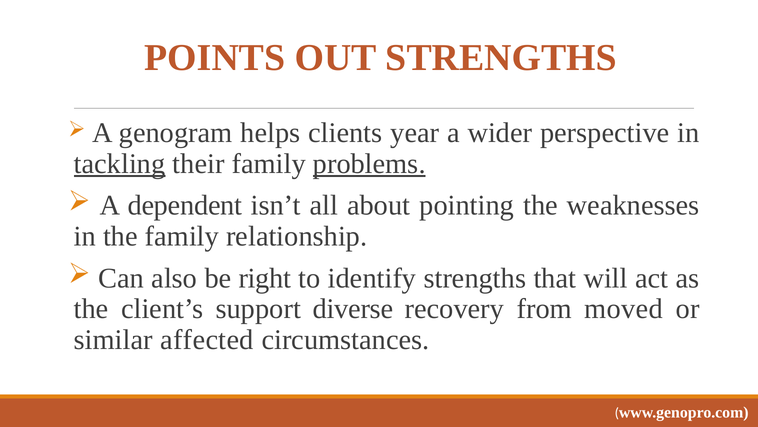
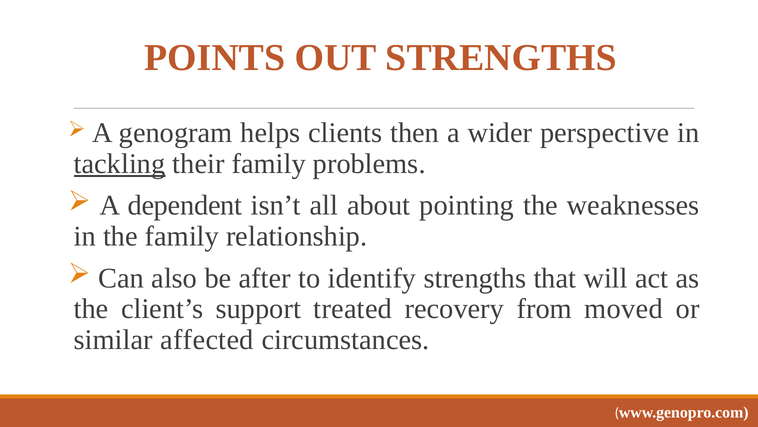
year: year -> then (415, 133)
problems underline: present -> none (369, 163)
right: right -> after (265, 278)
diverse: diverse -> treated (353, 308)
